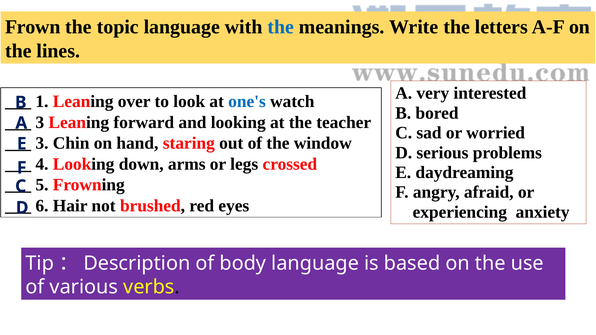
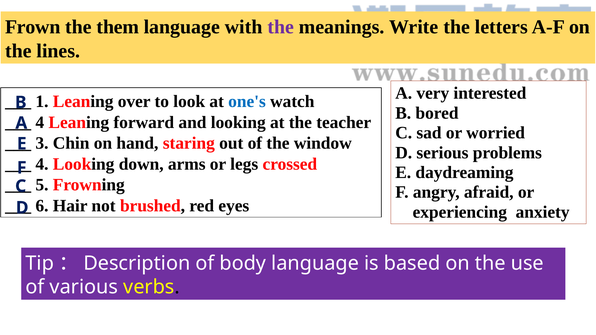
topic: topic -> them (118, 27)
the colour: blue -> purple (281, 27)
3: 3 -> 4 (40, 122)
